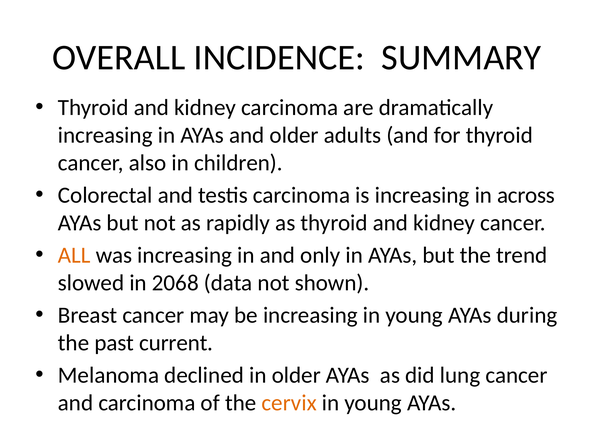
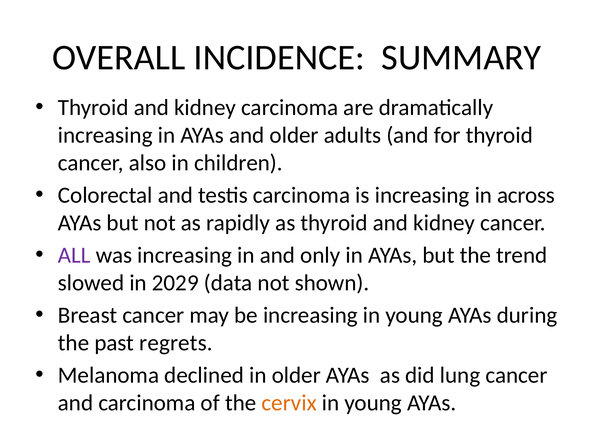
ALL colour: orange -> purple (74, 255)
2068: 2068 -> 2029 (175, 283)
current: current -> regrets (176, 343)
